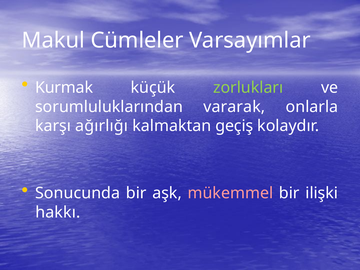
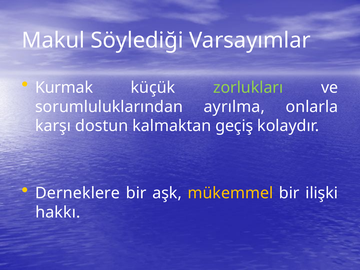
Cümleler: Cümleler -> Söylediği (137, 40)
vararak: vararak -> ayrılma (234, 107)
ağırlığı: ağırlığı -> dostun (102, 126)
Sonucunda: Sonucunda -> Derneklere (78, 193)
mükemmel colour: pink -> yellow (230, 193)
